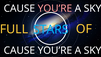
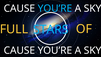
YOU’RE colour: pink -> light blue (55, 8)
